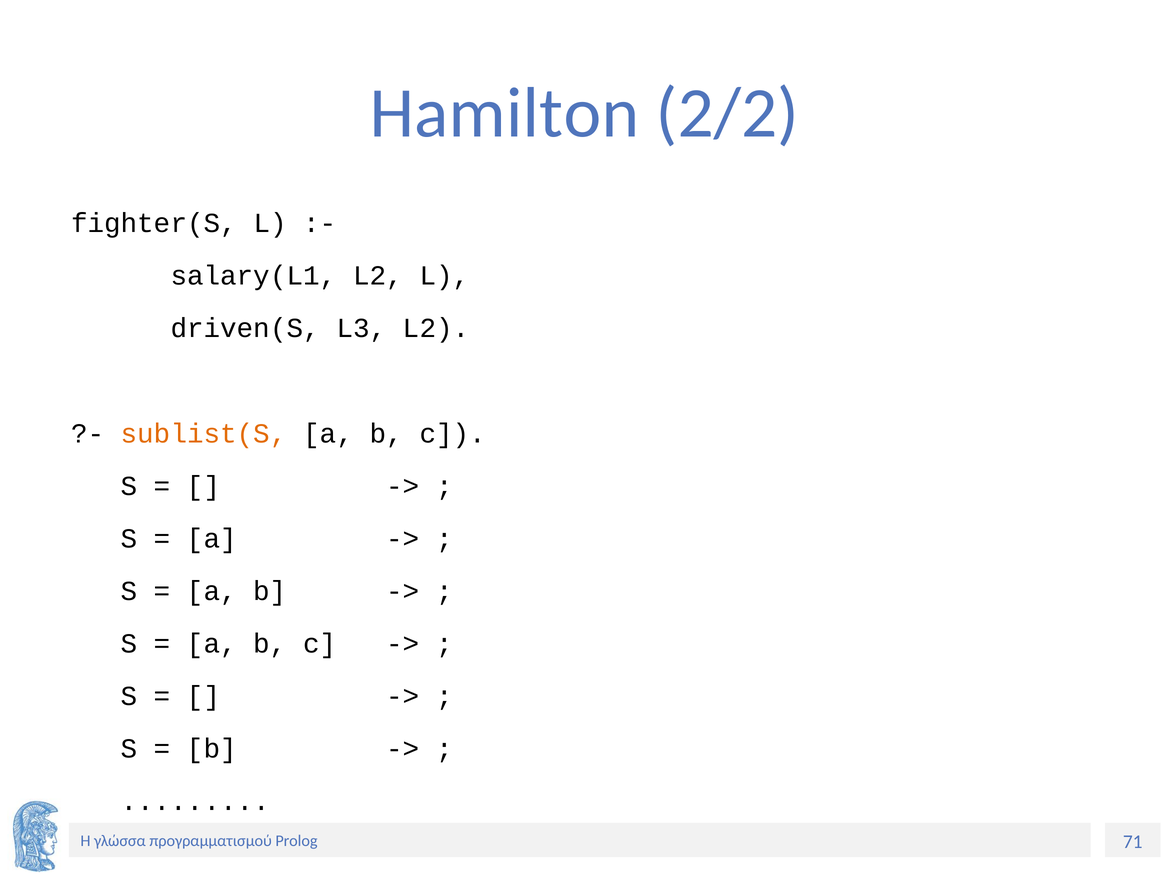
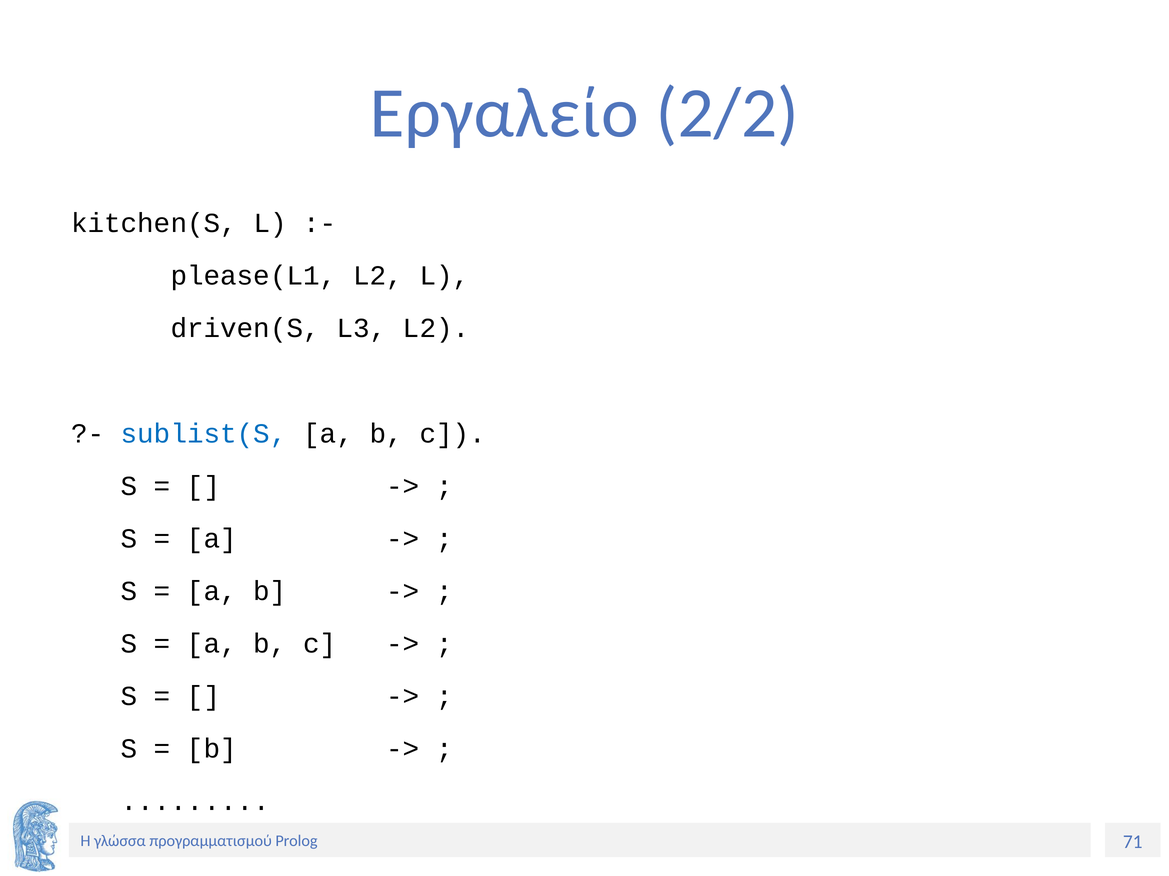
Hamilton: Hamilton -> Εργαλείο (504, 113)
fighter(S: fighter(S -> kitchen(S (154, 223)
salary(L1: salary(L1 -> please(L1 (253, 276)
sublist(S colour: orange -> blue (204, 434)
